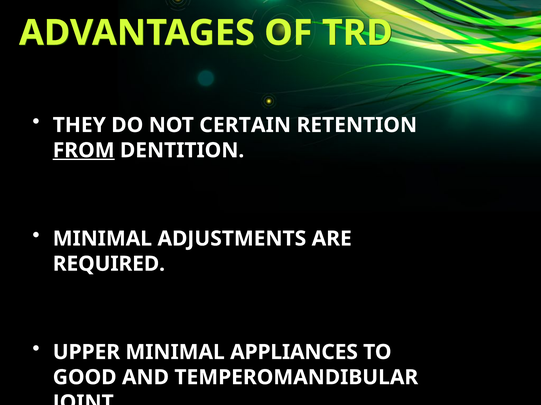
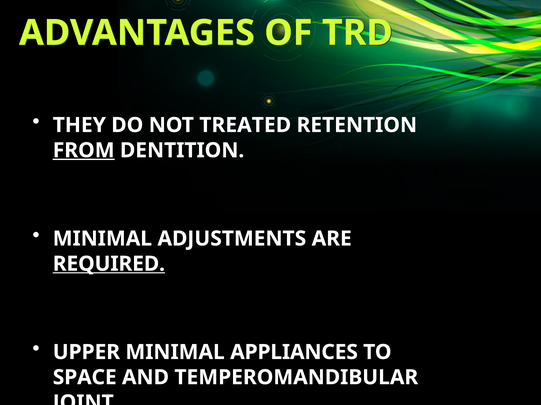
CERTAIN: CERTAIN -> TREATED (245, 125)
REQUIRED underline: none -> present (109, 264)
GOOD: GOOD -> SPACE (85, 378)
